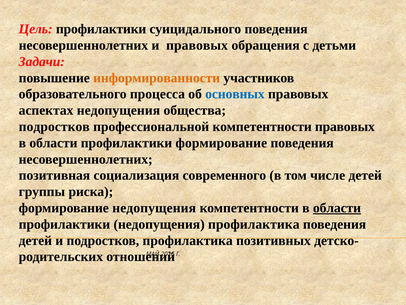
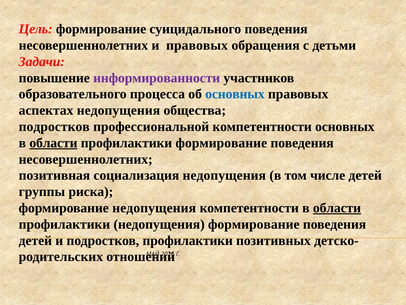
Цель профилактики: профилактики -> формирование (101, 29)
информированности colour: orange -> purple (157, 78)
компетентности правовых: правовых -> основных (345, 126)
области underline: none -> present (53, 143)
социализация современного: современного -> недопущения (224, 175)
недопущения профилактика: профилактика -> формирование (254, 224)
подростков профилактика: профилактика -> профилактики (188, 240)
